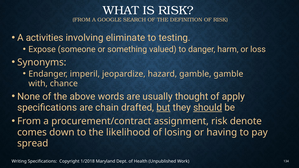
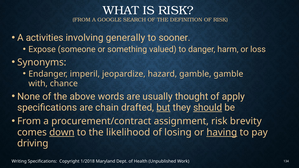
eliminate: eliminate -> generally (126, 38)
testing: testing -> sooner (175, 38)
denote: denote -> brevity (246, 121)
down underline: none -> present (62, 132)
having underline: none -> present (222, 132)
spread: spread -> driving (33, 144)
